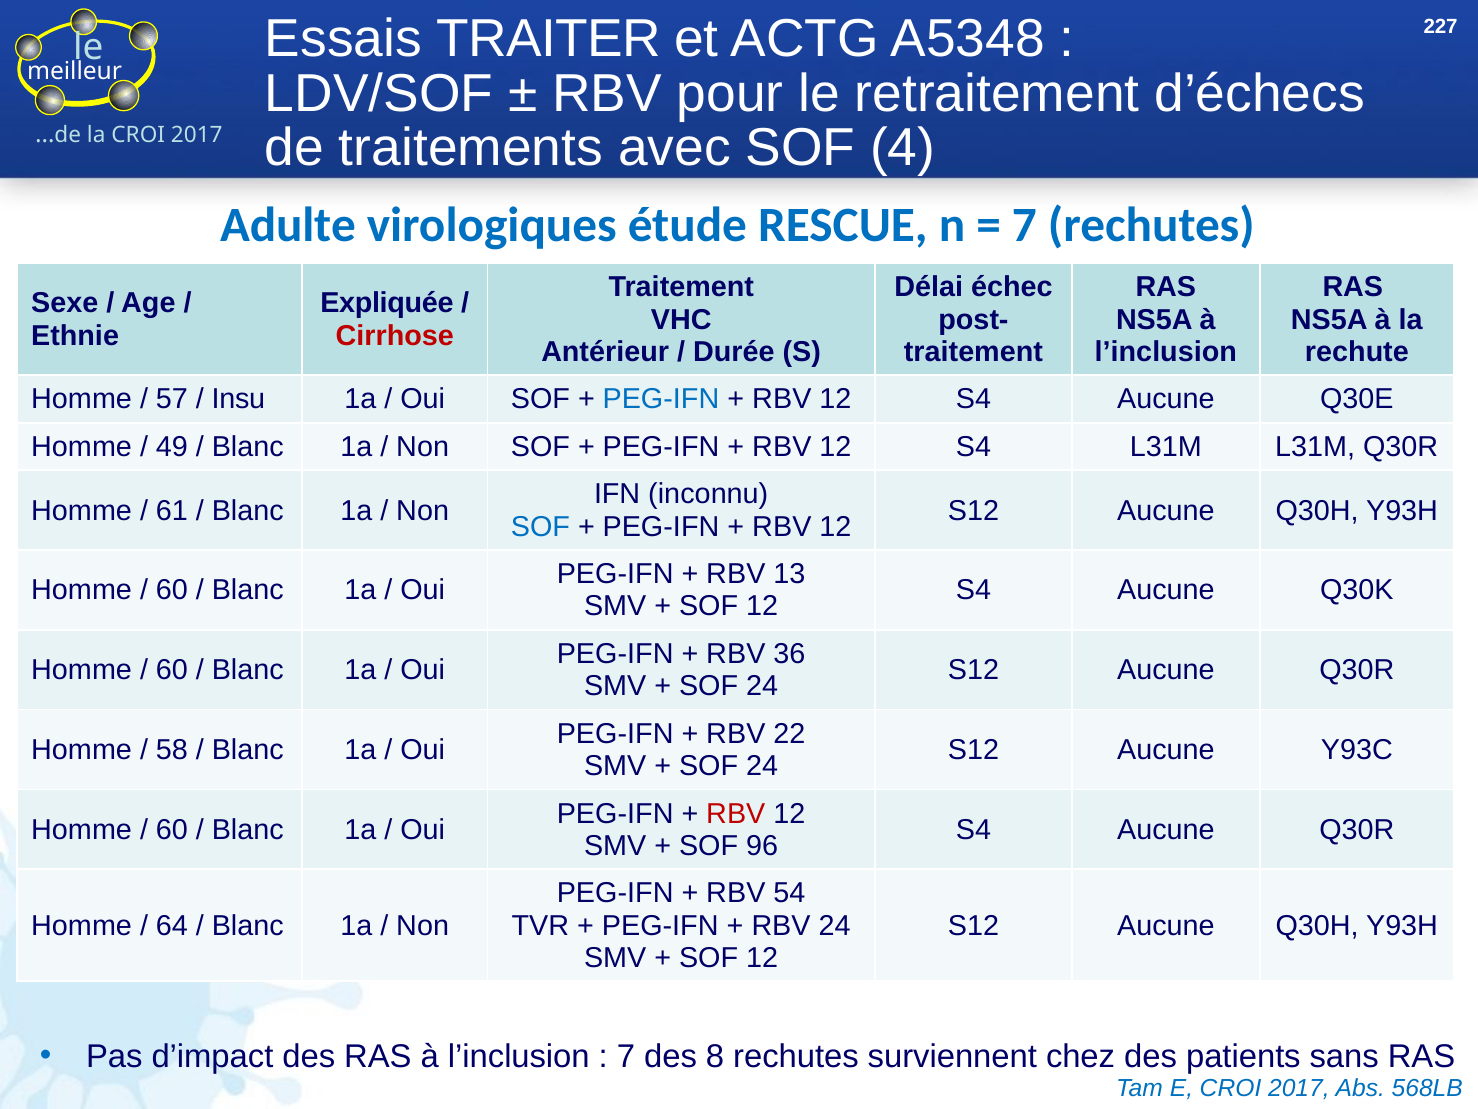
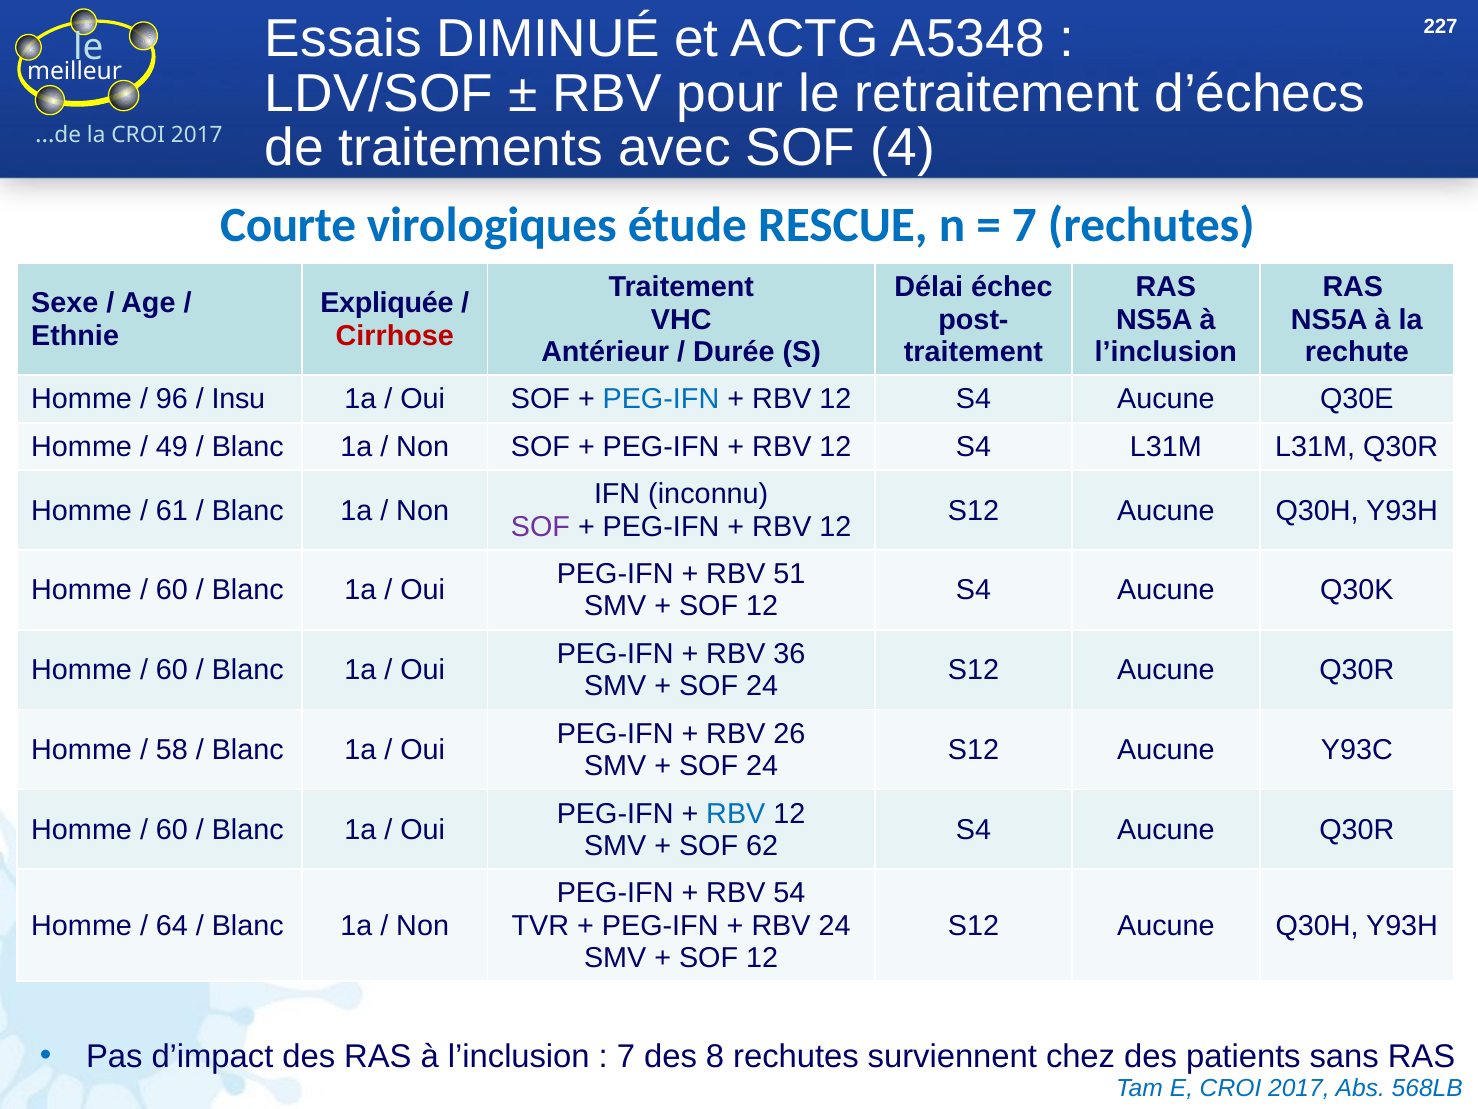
TRAITER: TRAITER -> DIMINUÉ (548, 39)
Adulte: Adulte -> Courte (288, 225)
57: 57 -> 96 (172, 399)
SOF colour: blue -> purple (540, 526)
13: 13 -> 51 (789, 574)
22: 22 -> 26 (789, 733)
RBV colour: red -> blue (736, 813)
96: 96 -> 62 (762, 846)
